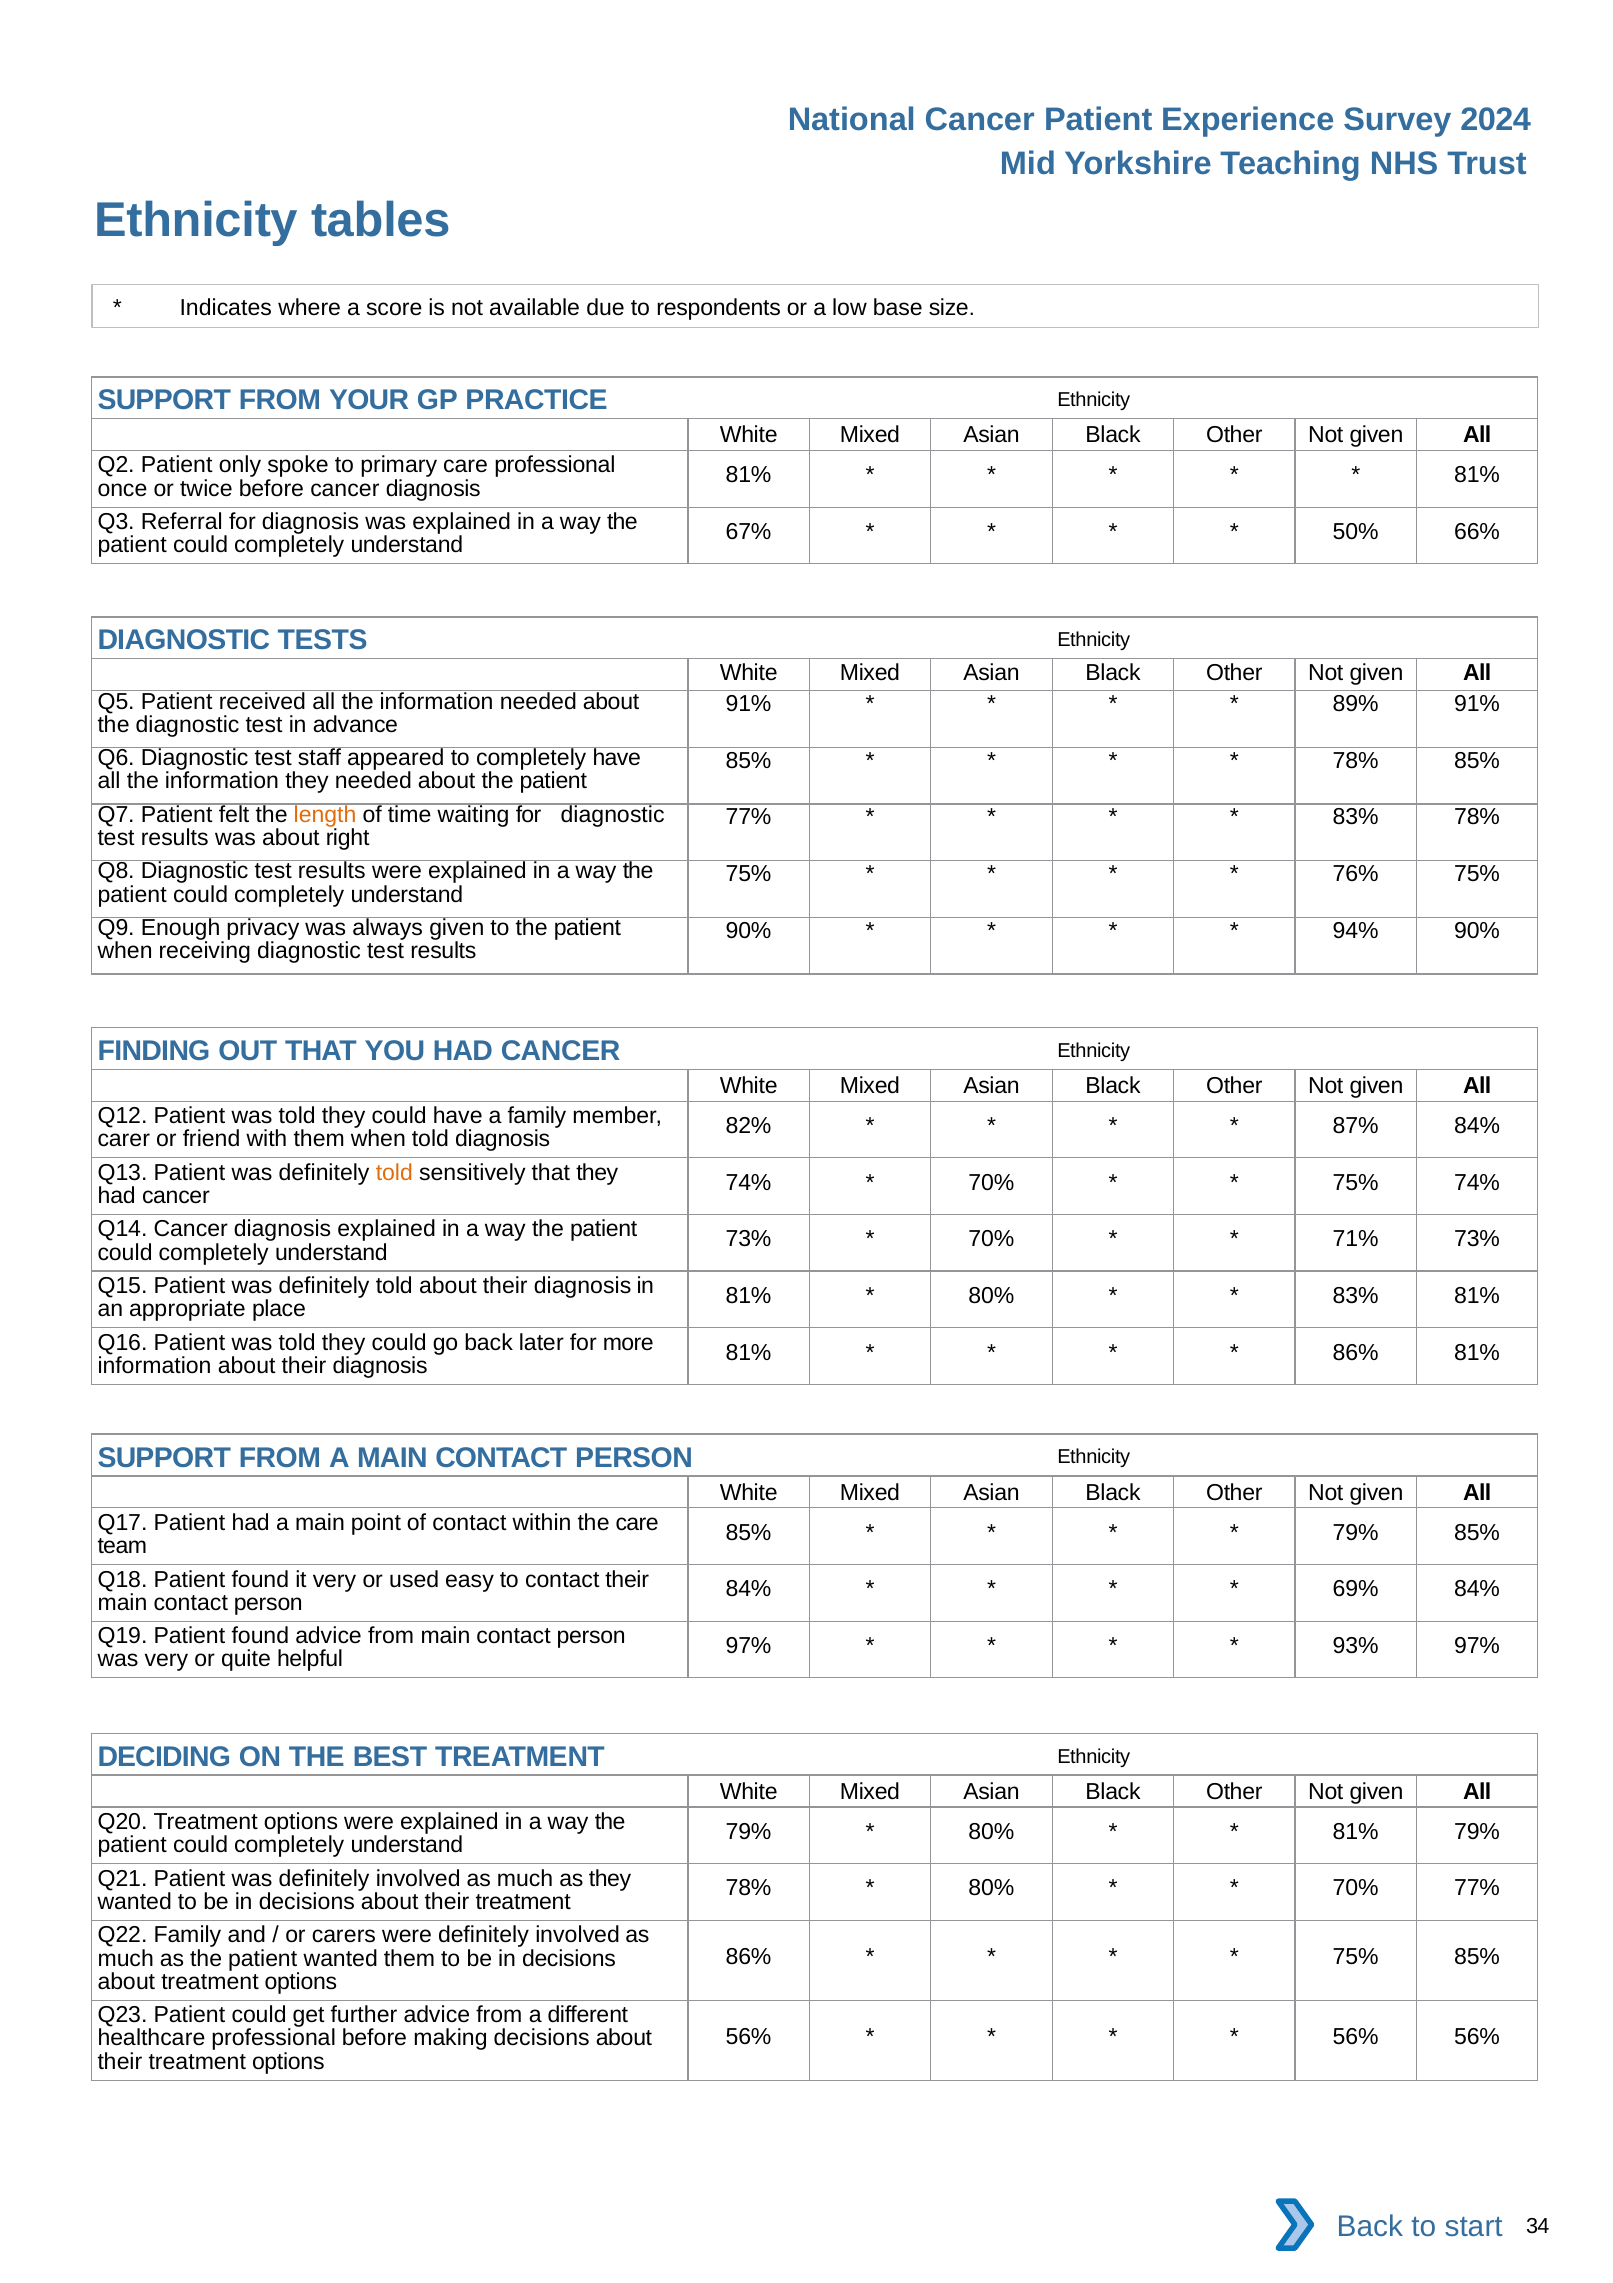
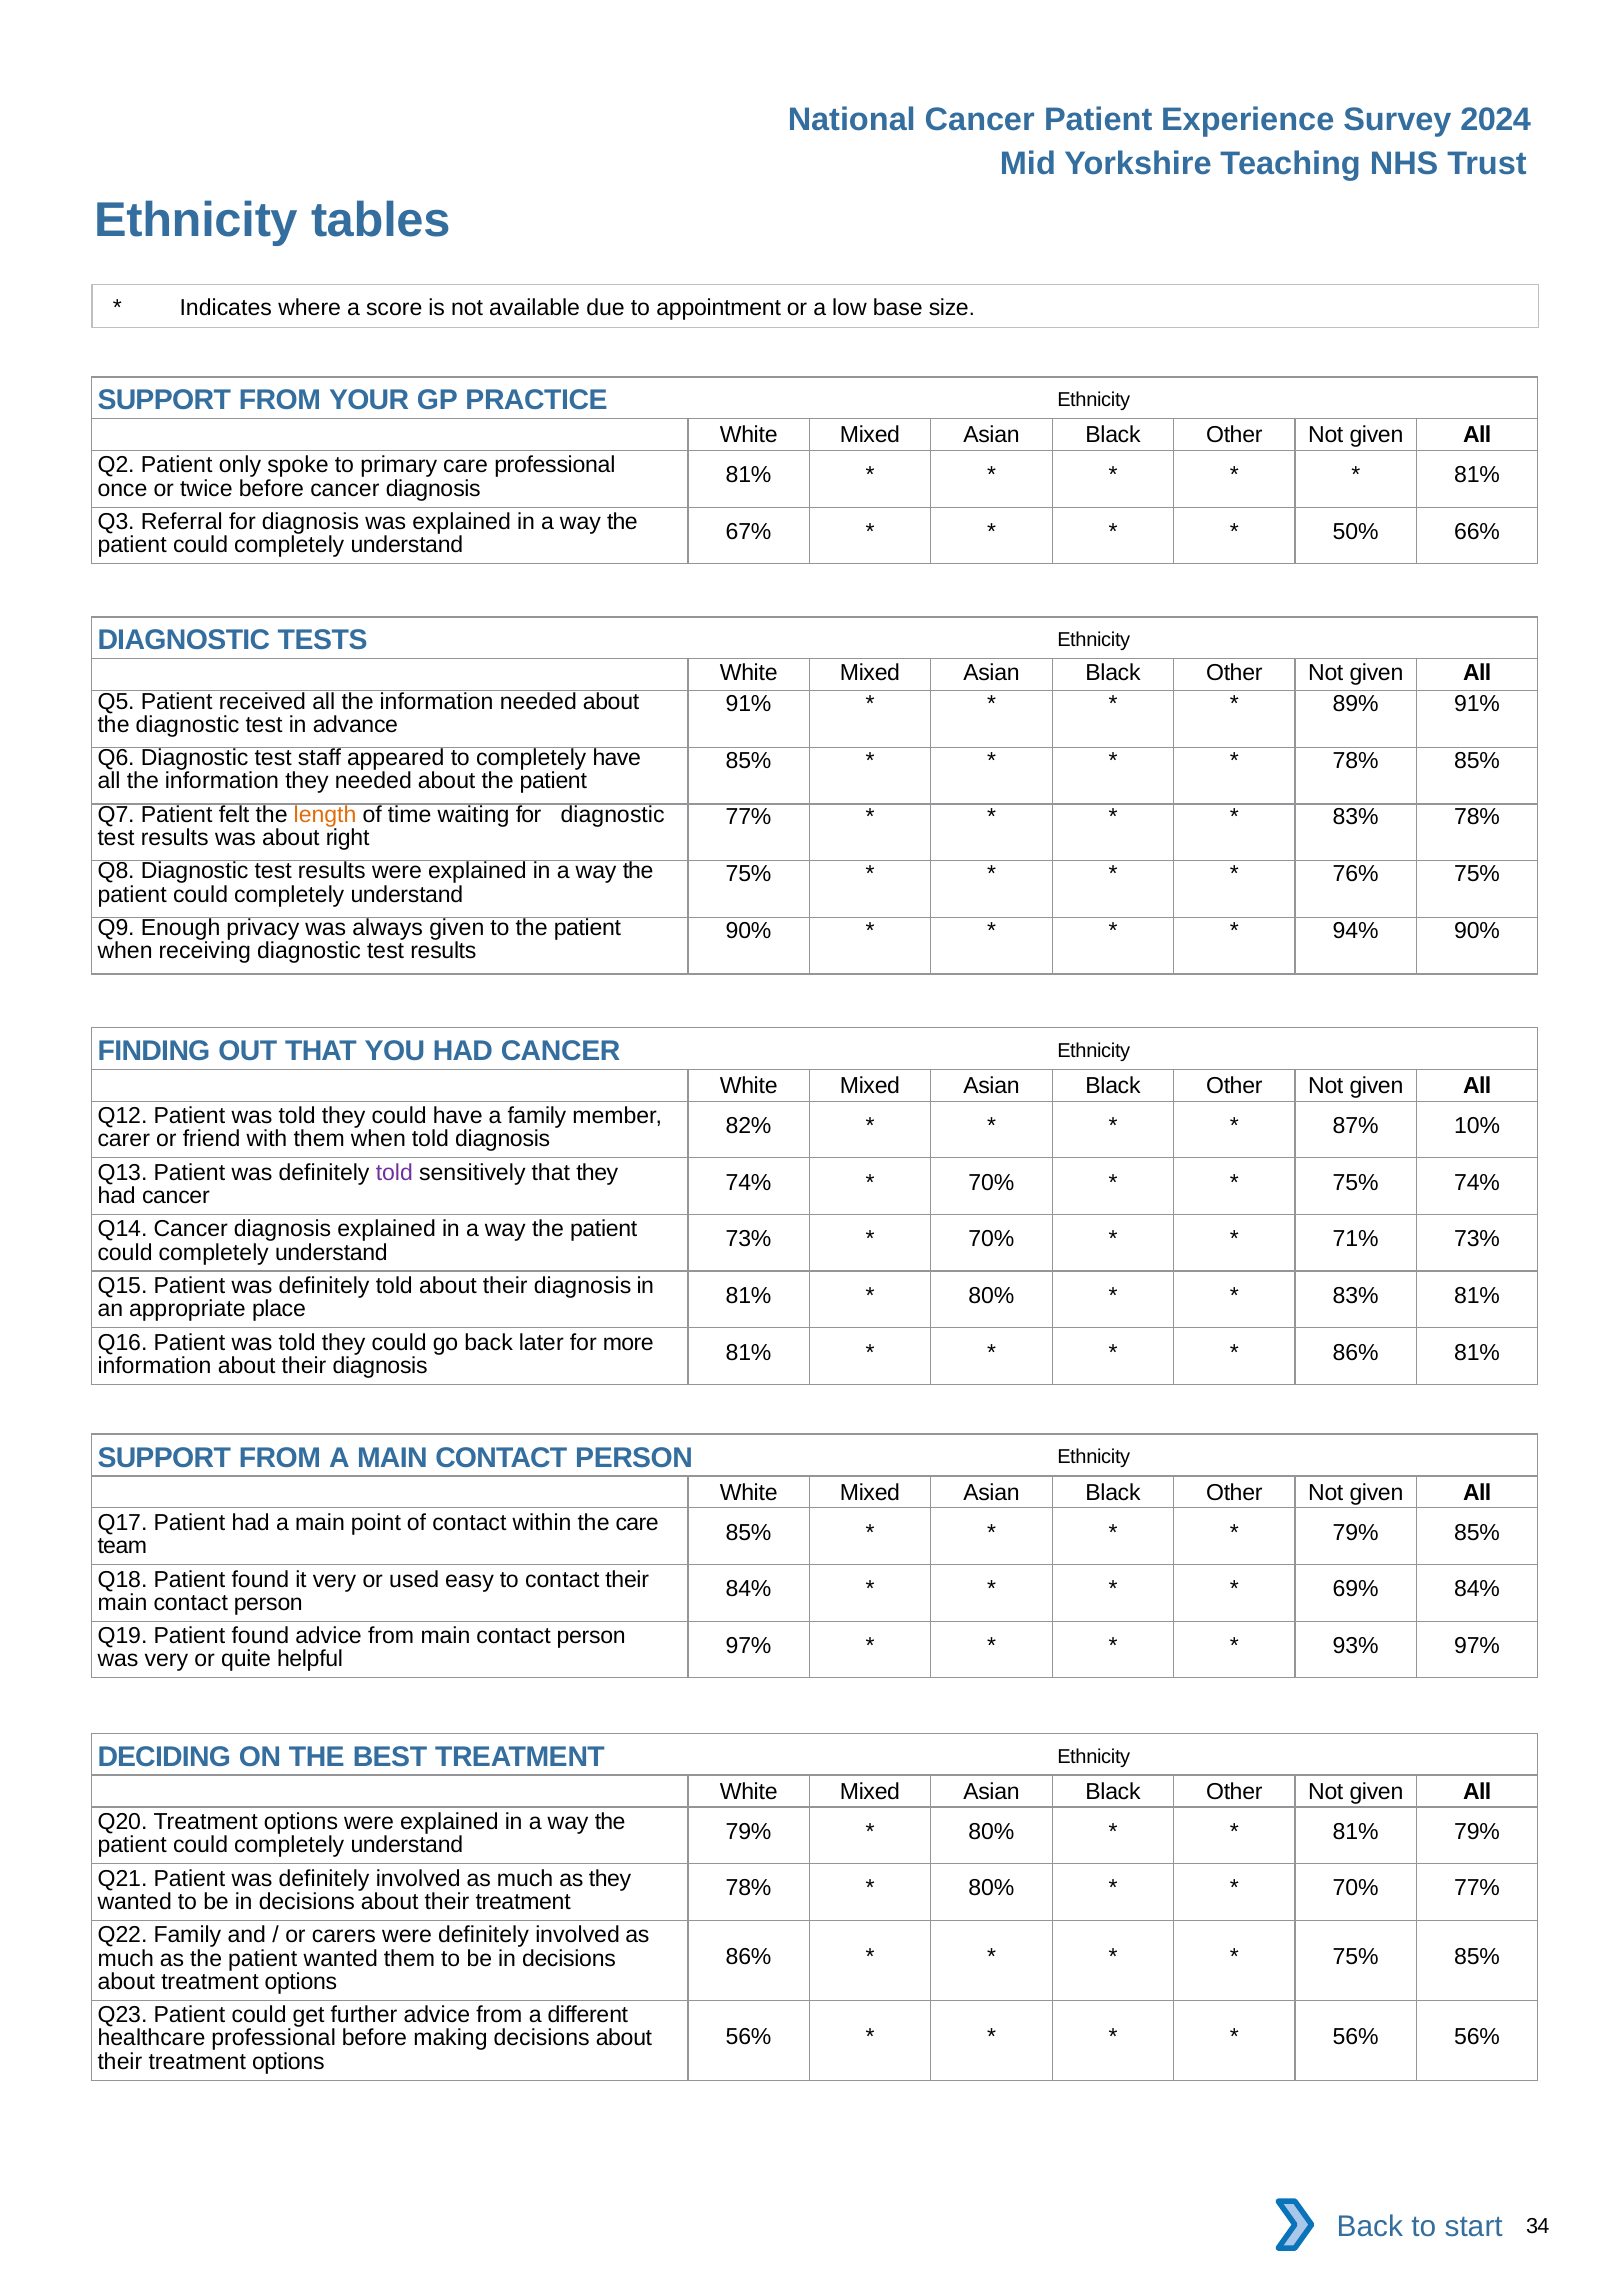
respondents: respondents -> appointment (719, 308)
87% 84%: 84% -> 10% (1477, 1126)
told colour: orange -> purple (394, 1173)
